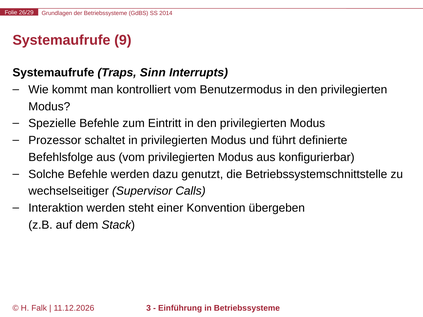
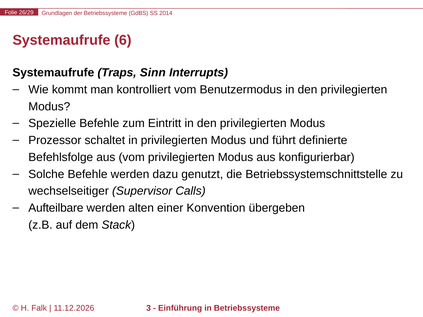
9: 9 -> 6 (123, 40)
Interaktion: Interaktion -> Aufteilbare (56, 208)
steht: steht -> alten (141, 208)
